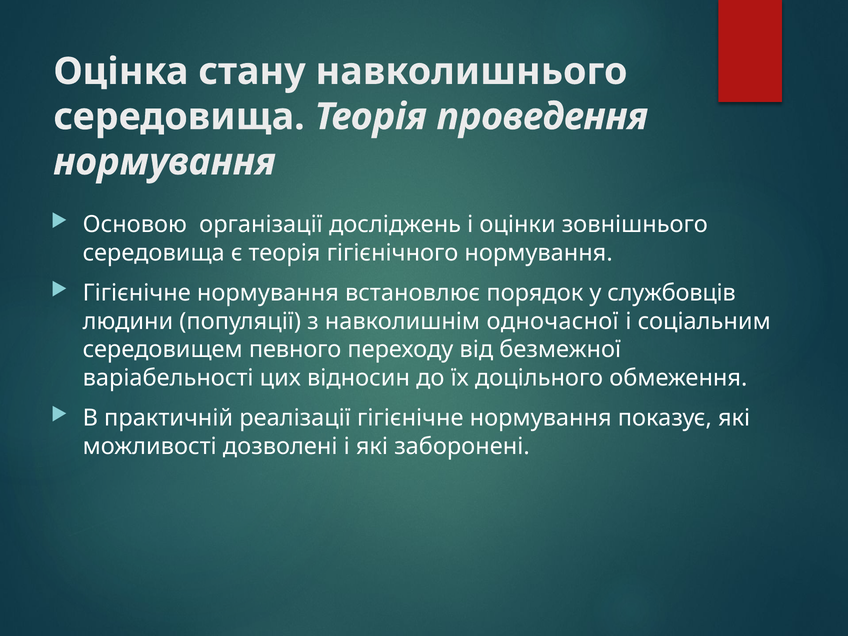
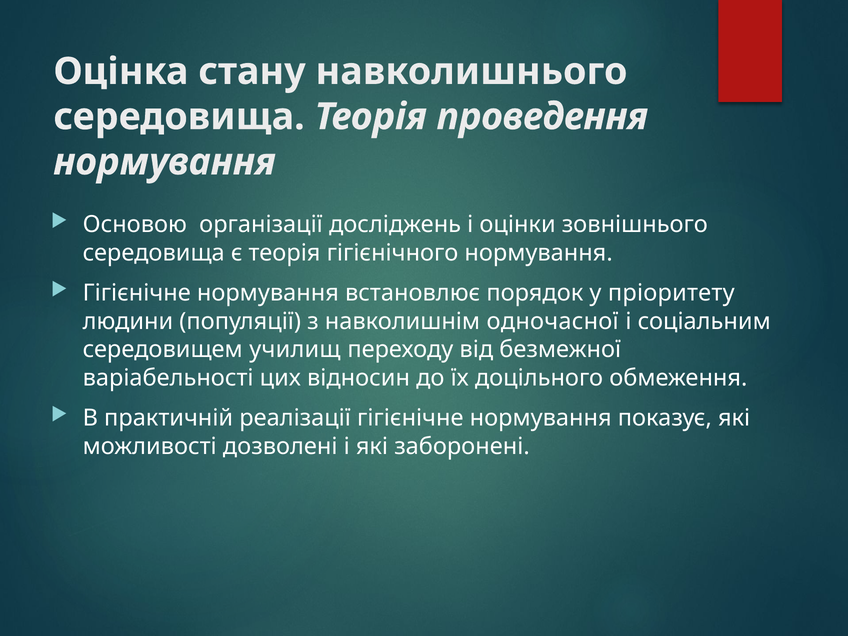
службовців: службовців -> пріоритету (671, 293)
певного: певного -> училищ (295, 350)
